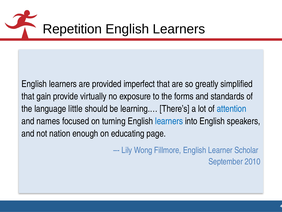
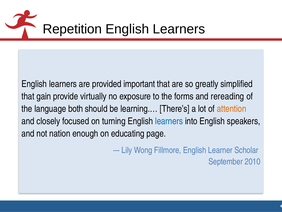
imperfect: imperfect -> important (139, 84)
standards: standards -> rereading (227, 96)
little: little -> both (76, 109)
attention colour: blue -> orange (232, 109)
names: names -> closely (48, 121)
